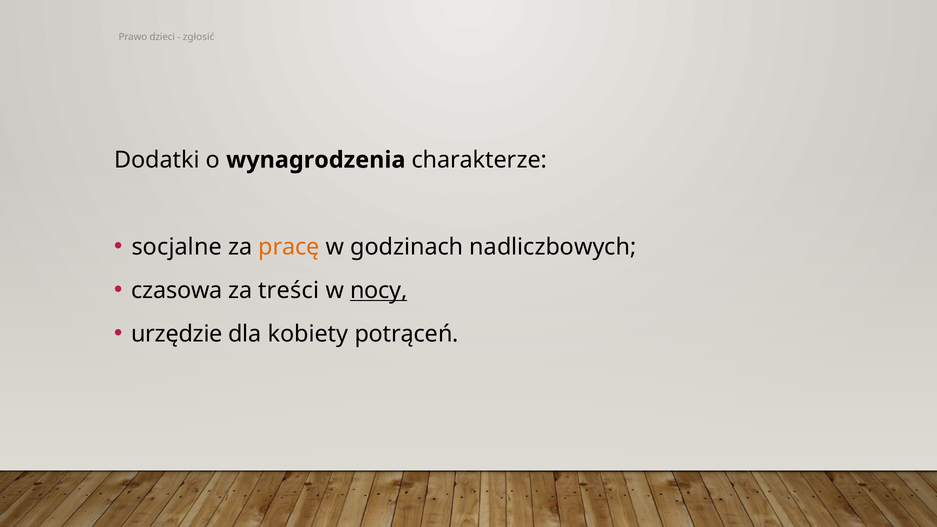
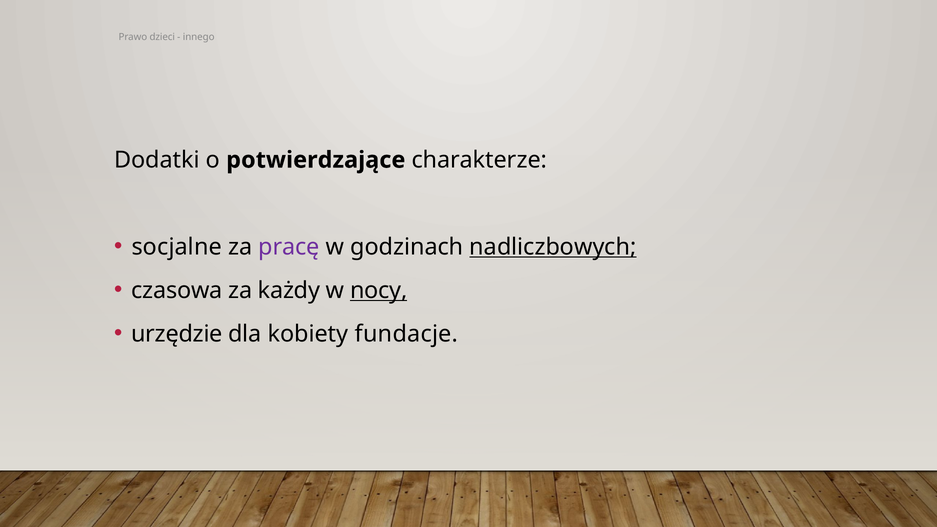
zgłosić: zgłosić -> innego (199, 37)
wynagrodzenia: wynagrodzenia -> potwierdzające (316, 160)
pracę colour: orange -> purple (289, 247)
nadliczbowych underline: none -> present (553, 247)
treści: treści -> każdy (289, 290)
potrąceń: potrąceń -> fundacje (406, 334)
